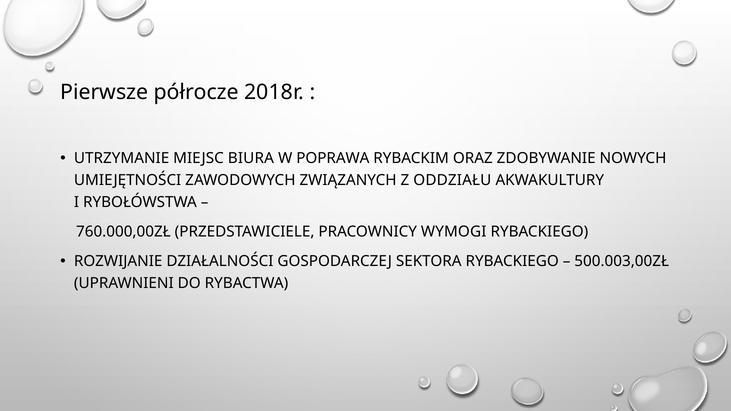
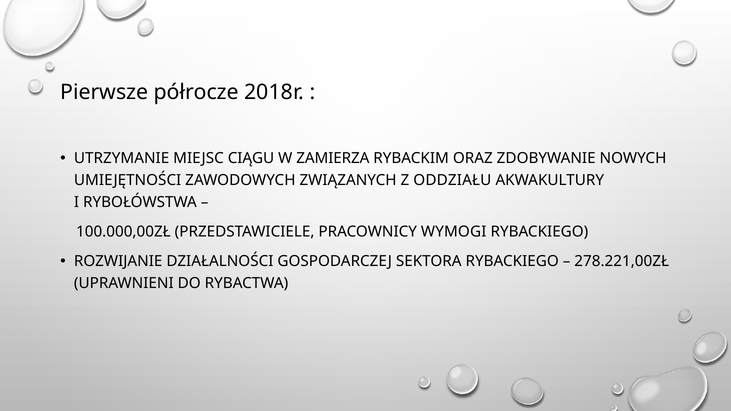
BIURA: BIURA -> CIĄGU (251, 159)
POPRAWA: POPRAWA -> ZAMIERZA (333, 159)
760.000,00ZŁ: 760.000,00ZŁ -> 100.000,00ZŁ (123, 232)
500.003,00ZŁ: 500.003,00ZŁ -> 278.221,00ZŁ (622, 261)
